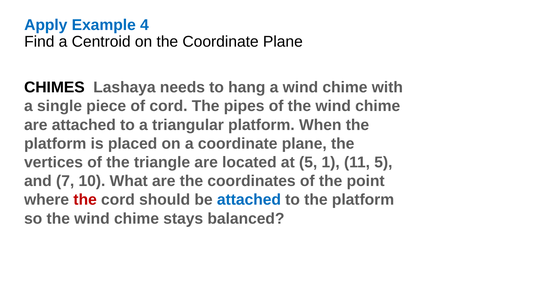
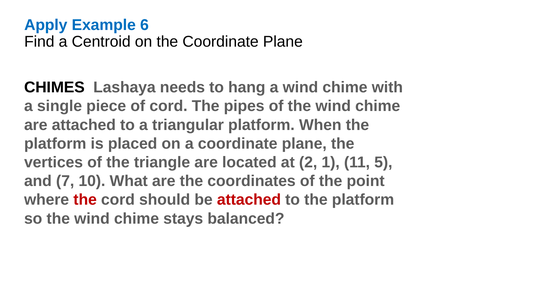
4: 4 -> 6 (144, 25)
at 5: 5 -> 2 (308, 162)
attached colour: blue -> red (249, 200)
